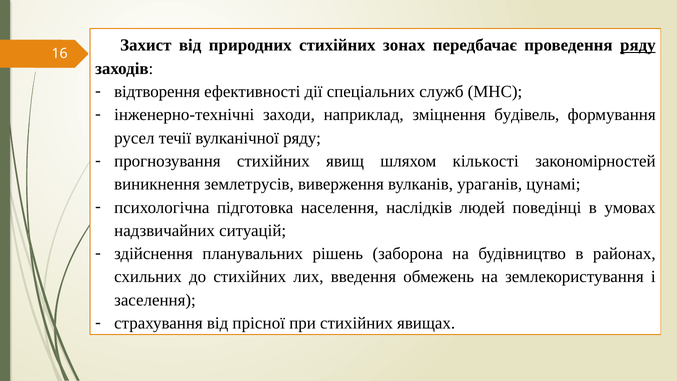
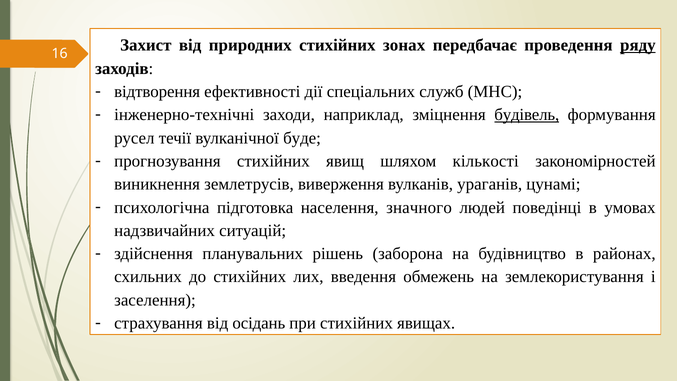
будівель underline: none -> present (527, 115)
вулканічної ряду: ряду -> буде (302, 138)
наслідків: наслідків -> значного (419, 207)
прісної: прісної -> осідань (259, 323)
